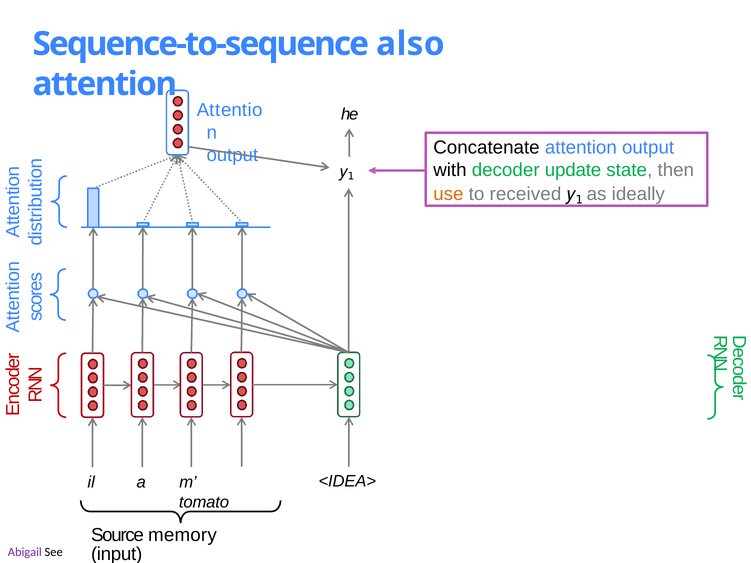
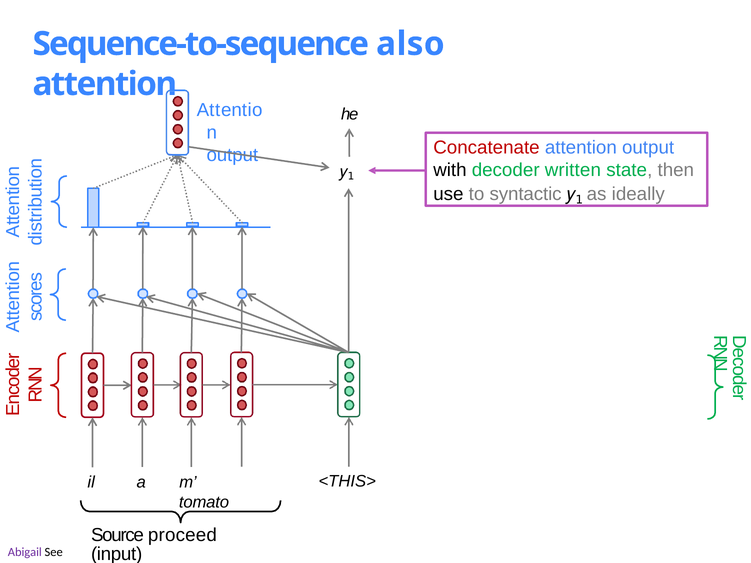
Concatenate colour: black -> red (486, 148)
update: update -> written (573, 170)
use colour: orange -> black (448, 194)
received: received -> syntactic (526, 194)
<IDEA>: <IDEA> -> <THIS> (347, 482)
memory: memory -> proceed (182, 535)
